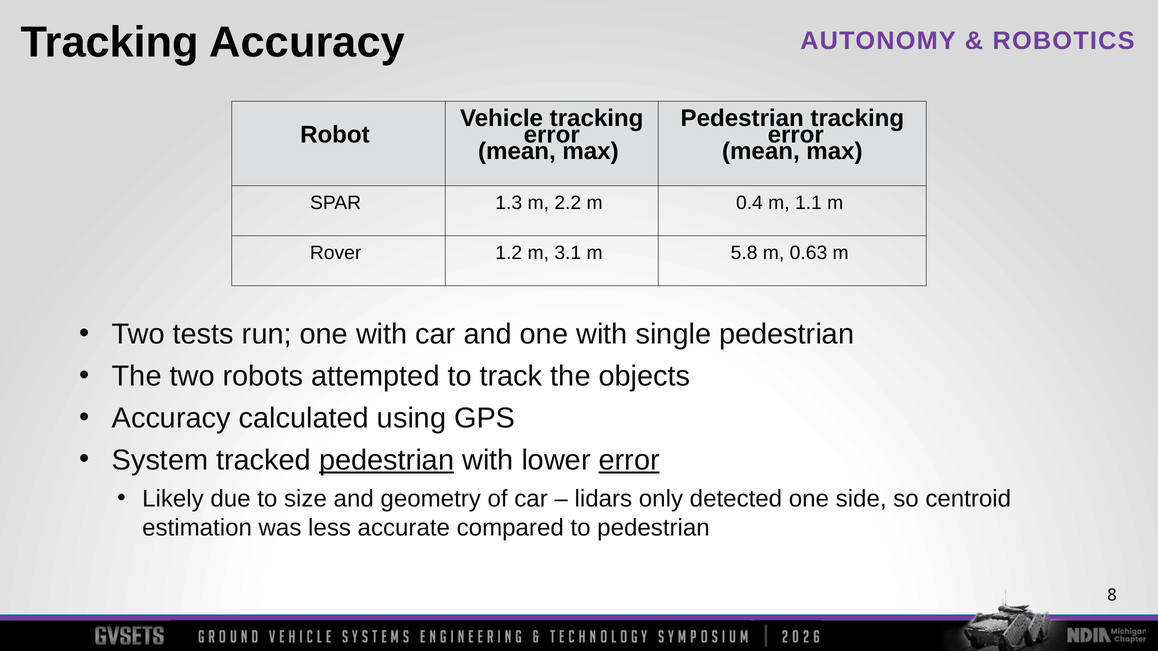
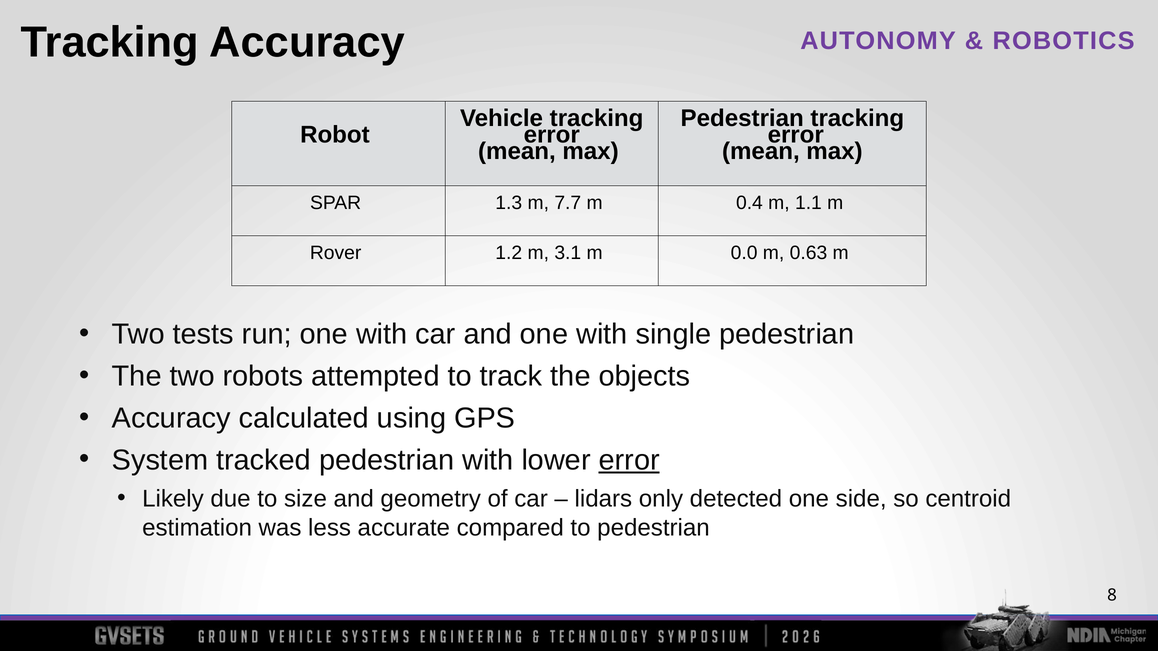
2.2: 2.2 -> 7.7 (568, 203)
5.8: 5.8 -> 0.0 (744, 253)
pedestrian underline: present -> none (387, 460)
